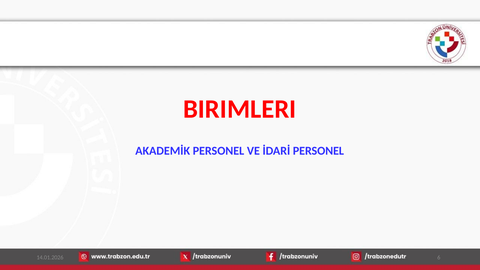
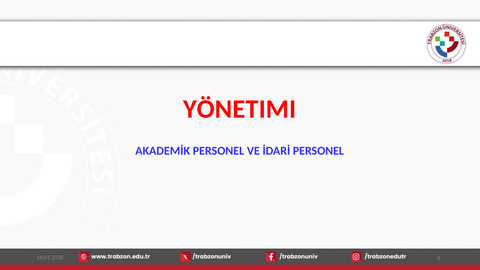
BIRIMLERI: BIRIMLERI -> YÖNETIMI (240, 109)
